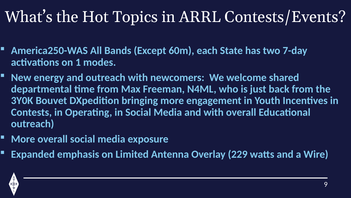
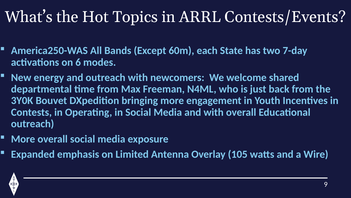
1: 1 -> 6 (78, 62)
229: 229 -> 105 (238, 154)
